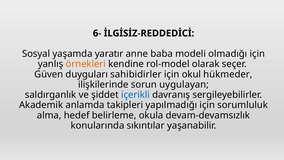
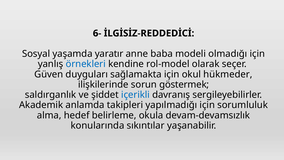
örnekleri colour: orange -> blue (86, 64)
sahibidirler: sahibidirler -> sağlamakta (136, 74)
uygulayan: uygulayan -> göstermek (184, 84)
